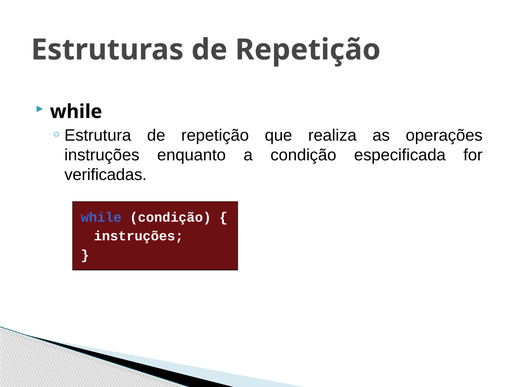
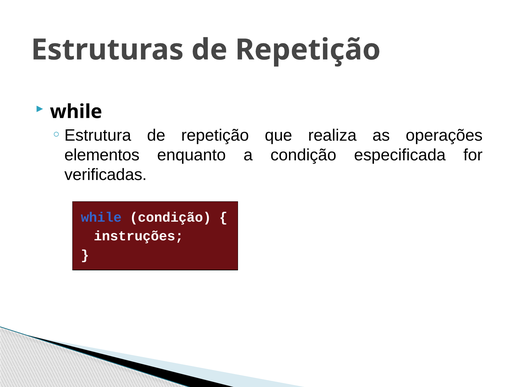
instruções: instruções -> elementos (102, 155)
